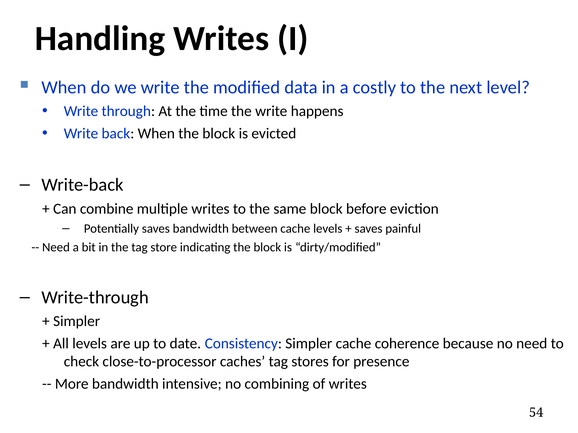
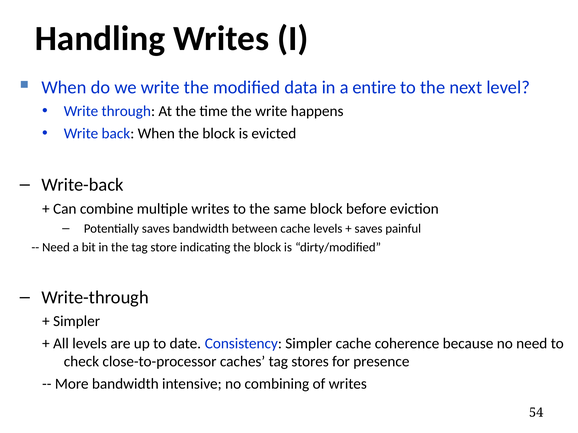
costly: costly -> entire (375, 88)
